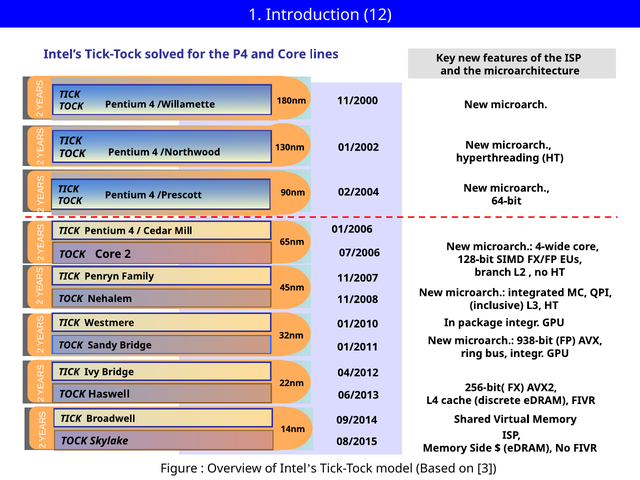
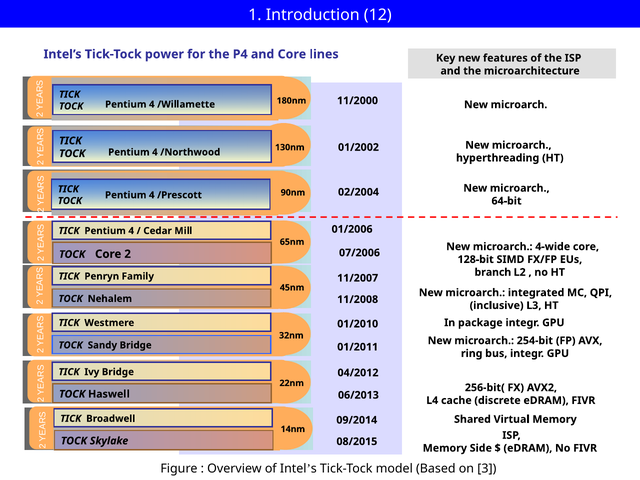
solved: solved -> power (164, 54)
938-bit: 938-bit -> 254-bit (535, 341)
